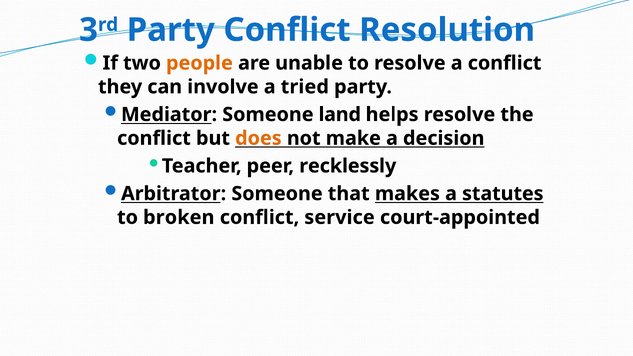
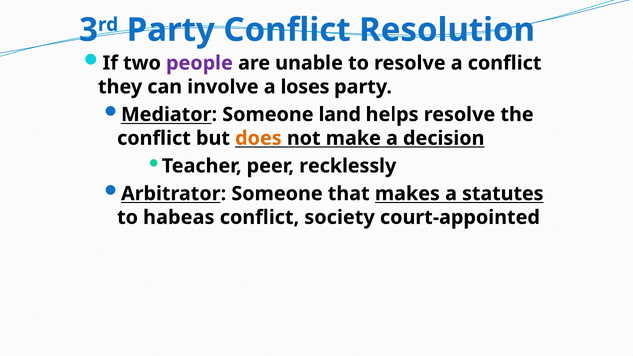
people colour: orange -> purple (199, 63)
tried: tried -> loses (305, 87)
broken: broken -> habeas (179, 217)
service: service -> society (340, 217)
